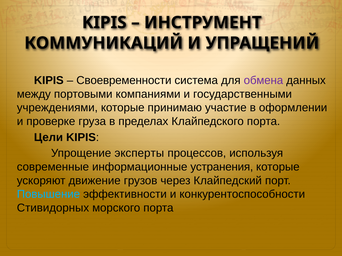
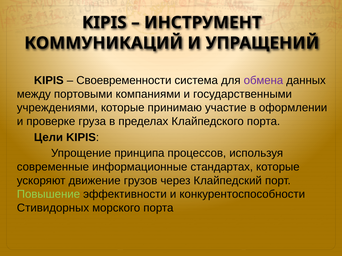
эксперты: эксперты -> принципа (139, 154)
устранения: устранения -> стандартах (222, 167)
Повышение colour: light blue -> light green (48, 195)
